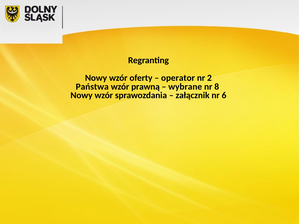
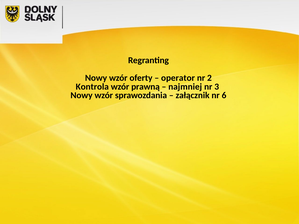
Państwa: Państwa -> Kontrola (92, 87)
wybrane: wybrane -> najmniej (185, 87)
8: 8 -> 3 (217, 87)
